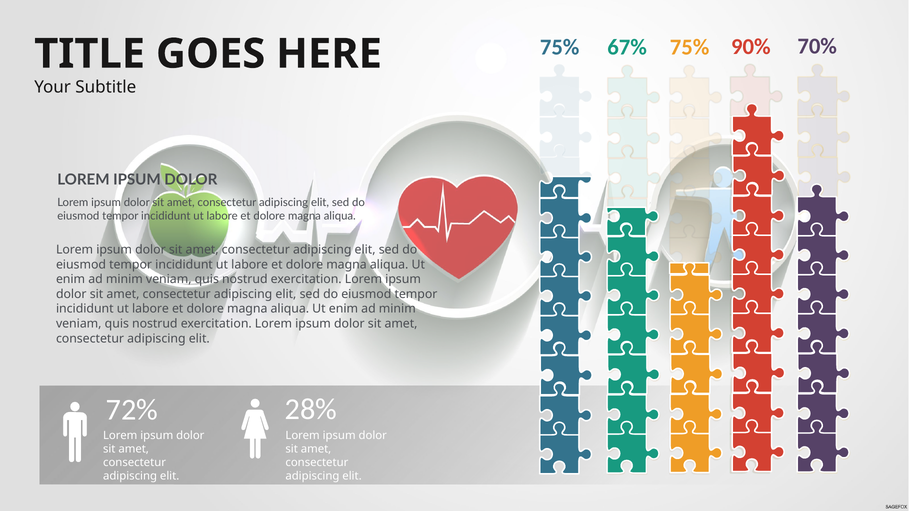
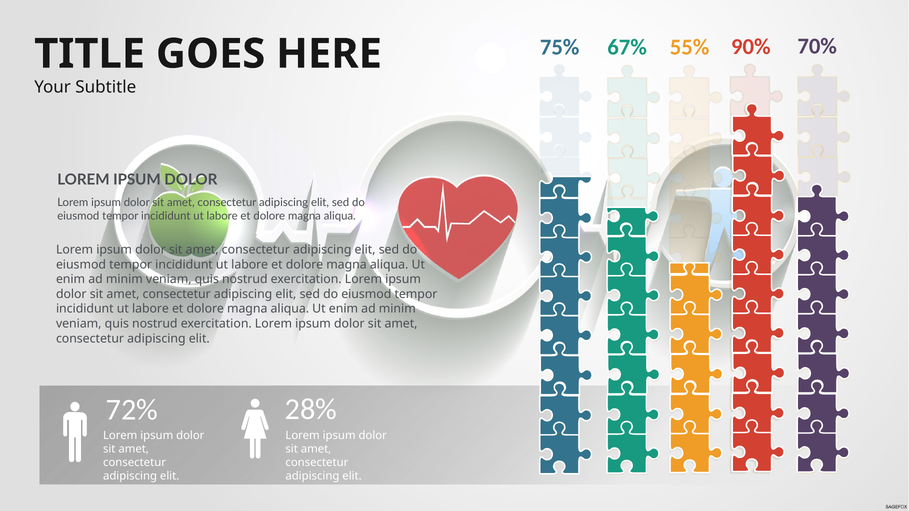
67% 75%: 75% -> 55% (690, 48)
